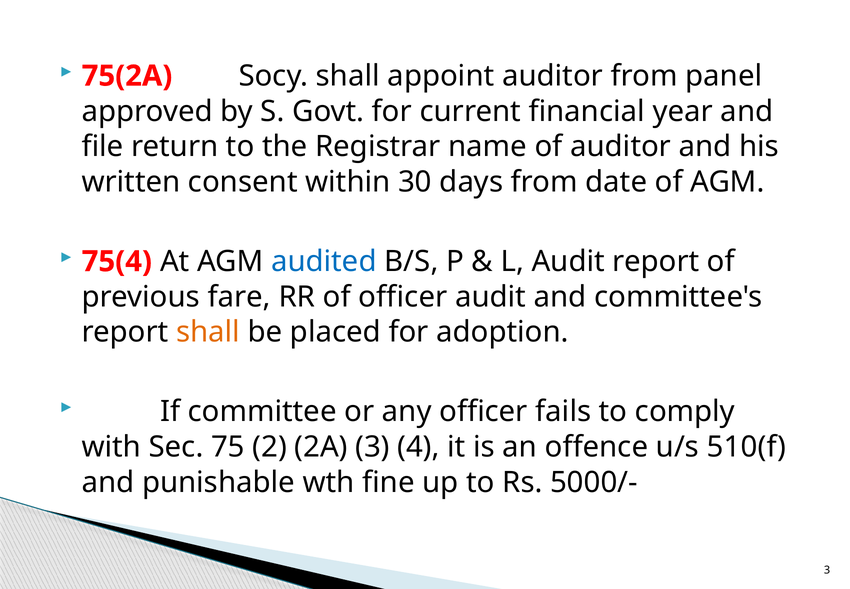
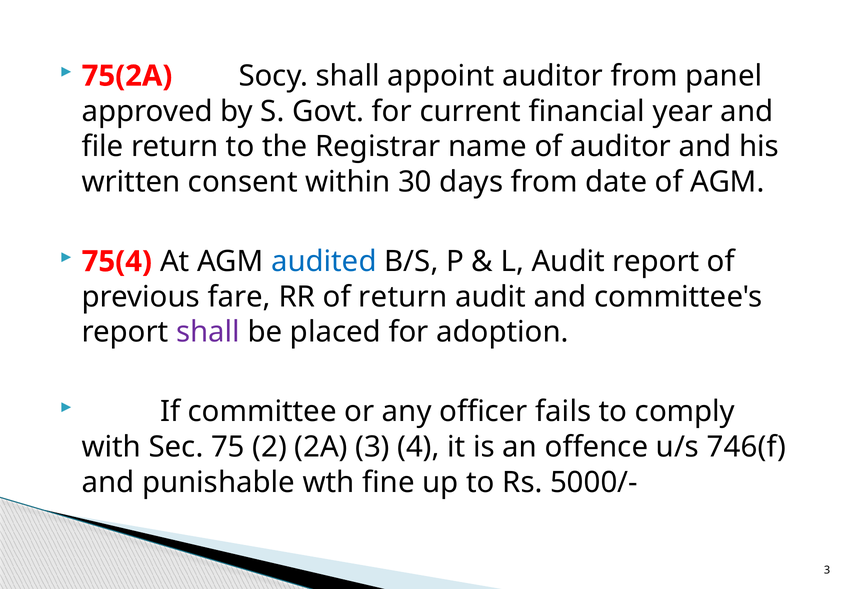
of officer: officer -> return (403, 297)
shall colour: orange -> purple (208, 332)
510(f: 510(f -> 746(f (746, 447)
